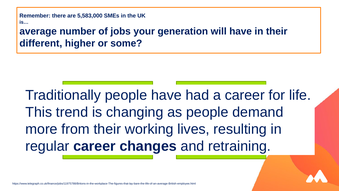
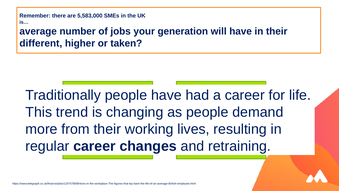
some: some -> taken (126, 43)
